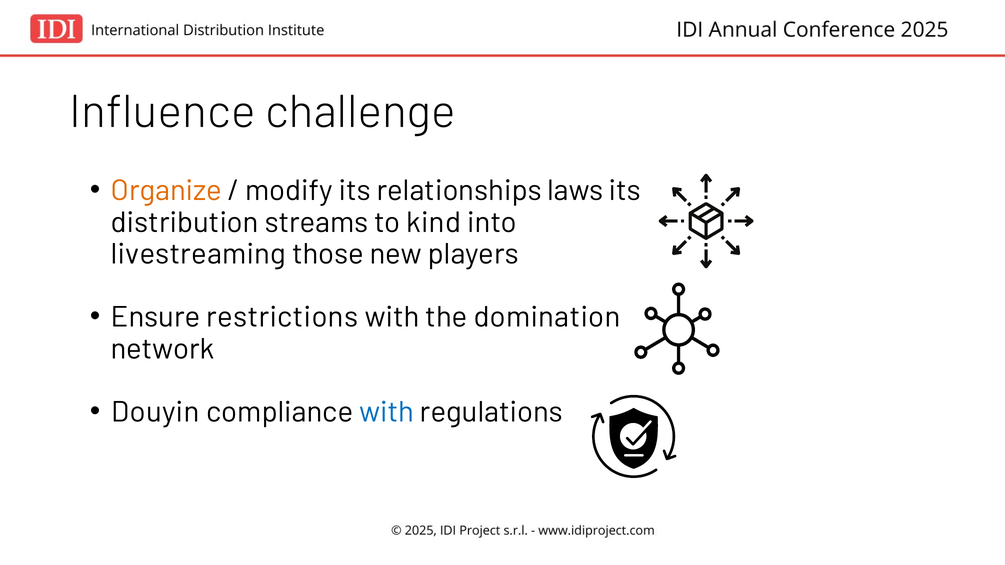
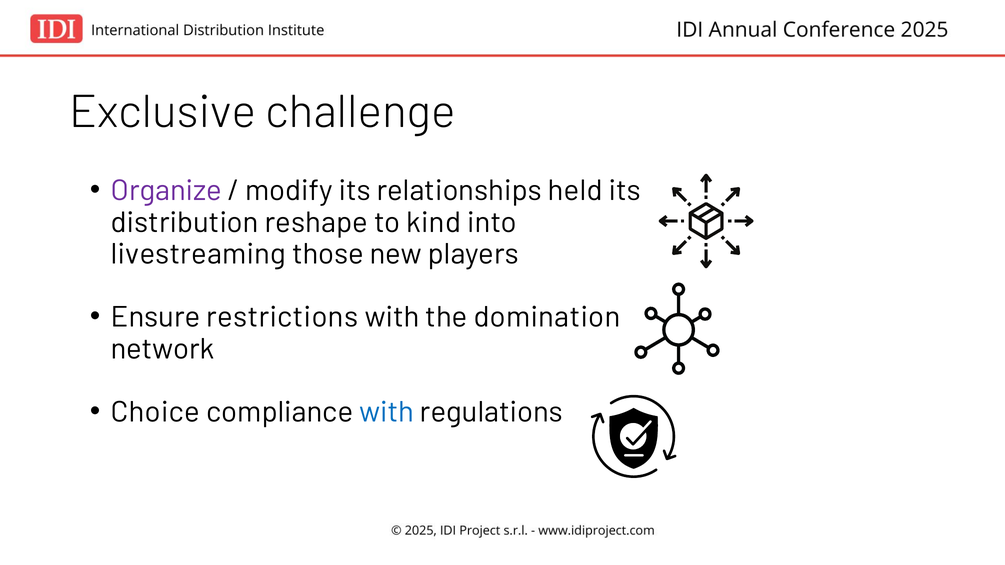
Influence: Influence -> Exclusive (163, 112)
Organize colour: orange -> purple (166, 191)
laws: laws -> held (575, 191)
streams: streams -> reshape (316, 223)
Douyin: Douyin -> Choice (155, 412)
